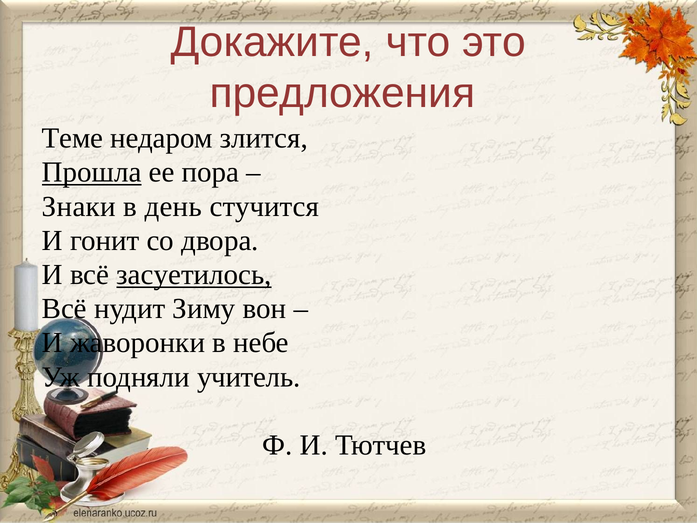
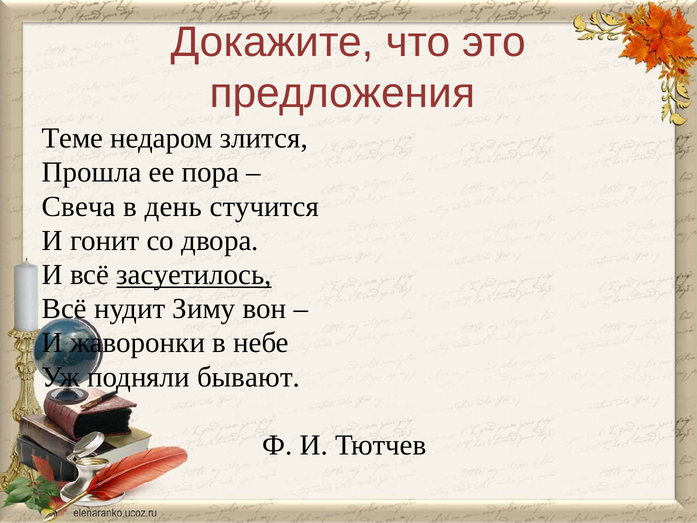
Прошла underline: present -> none (92, 172)
Знаки: Знаки -> Свеча (79, 206)
учитель: учитель -> бывают (249, 377)
